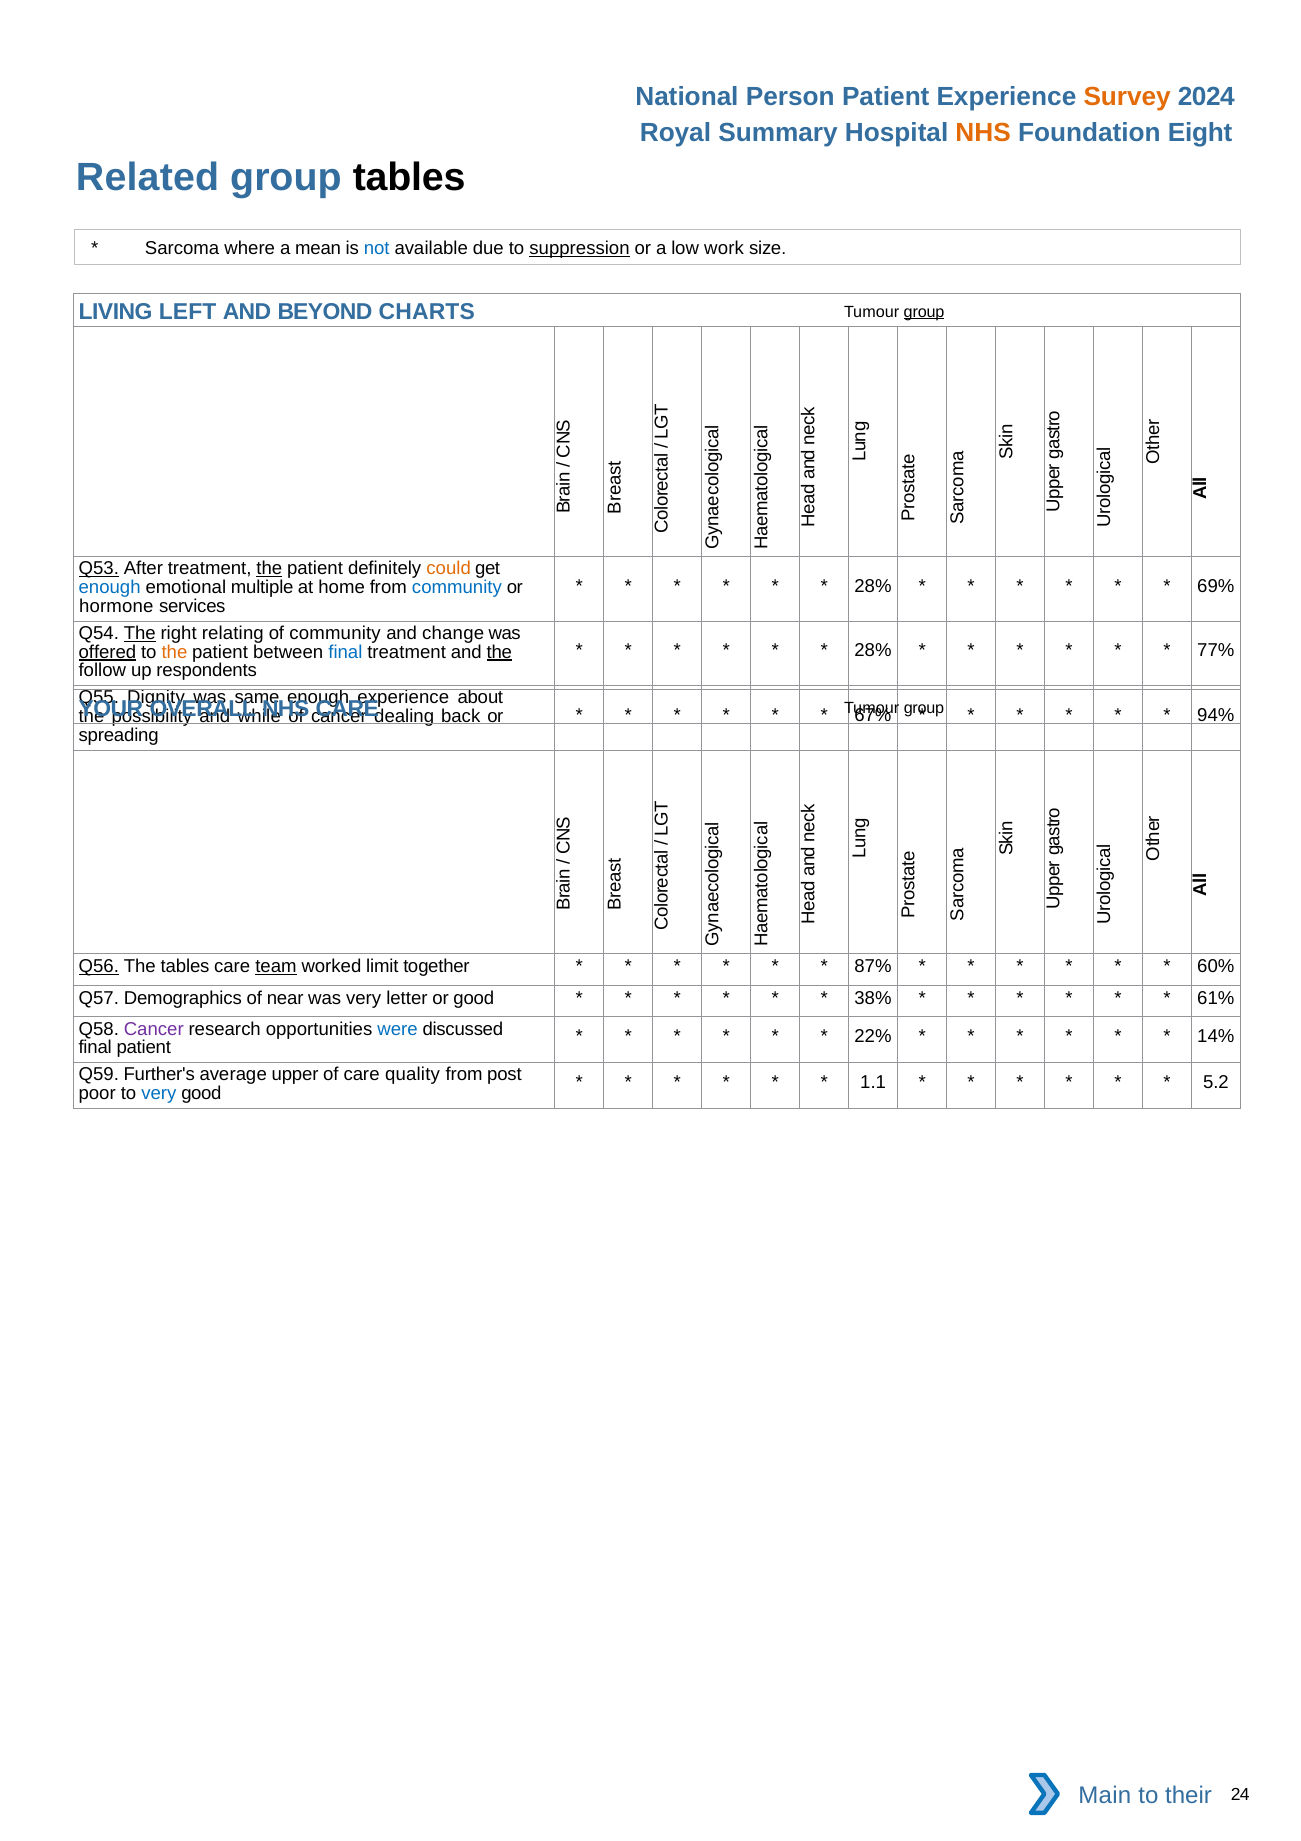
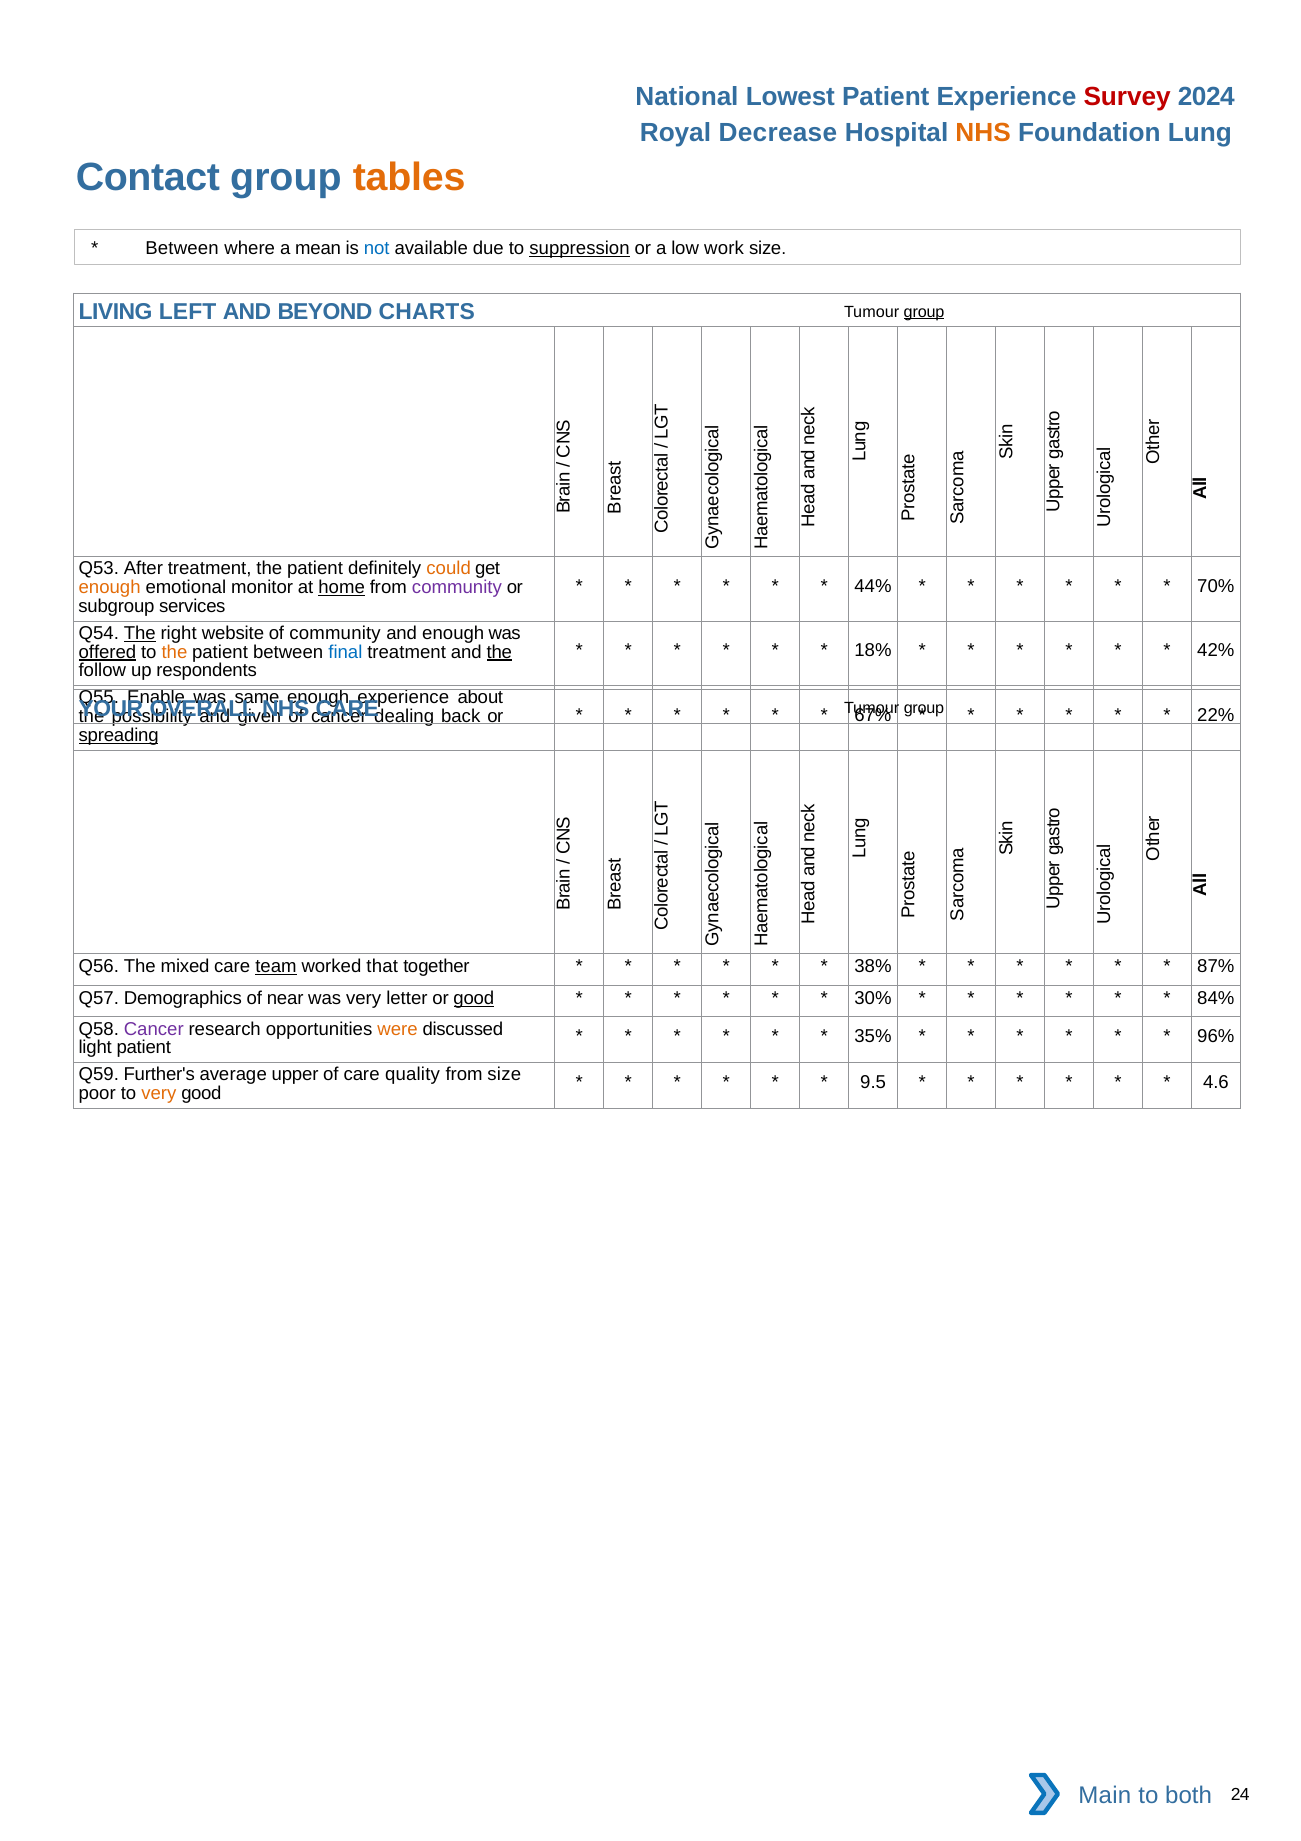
Person: Person -> Lowest (790, 97)
Survey colour: orange -> red (1127, 97)
Summary: Summary -> Decrease (778, 132)
Eight: Eight -> Lung (1200, 132)
Related: Related -> Contact (148, 178)
tables colour: black -> orange (409, 178)
Sarcoma: Sarcoma -> Between (182, 248)
Q53 underline: present -> none (99, 569)
the underline: present -> none (269, 569)
28%: 28% -> 44% (873, 586)
69%: 69% -> 70% (1216, 586)
enough colour: blue -> orange (110, 588)
multiple: multiple -> monitor (262, 588)
home underline: none -> present (342, 588)
community colour: blue -> purple (457, 588)
hormone: hormone -> subgroup (116, 606)
relating: relating -> website (233, 633)
and change: change -> enough (453, 633)
28%: 28% -> 18% (873, 650)
77%: 77% -> 42% (1216, 650)
Dignity: Dignity -> Enable (156, 698)
94%: 94% -> 22% (1216, 715)
while: while -> given (259, 716)
spreading underline: none -> present (119, 735)
Q56 underline: present -> none (99, 967)
The tables: tables -> mixed (185, 967)
limit: limit -> that (382, 967)
87%: 87% -> 38% (873, 967)
60%: 60% -> 87% (1216, 967)
good underline: none -> present (474, 998)
38%: 38% -> 30% (873, 998)
61%: 61% -> 84% (1216, 998)
were colour: blue -> orange (398, 1029)
22%: 22% -> 35% (873, 1037)
14%: 14% -> 96% (1216, 1037)
final: final -> light (95, 1048)
from post: post -> size (504, 1075)
1.1: 1.1 -> 9.5 (873, 1083)
5.2: 5.2 -> 4.6 (1216, 1083)
very colour: blue -> orange (159, 1093)
their: their -> both (1189, 1796)
